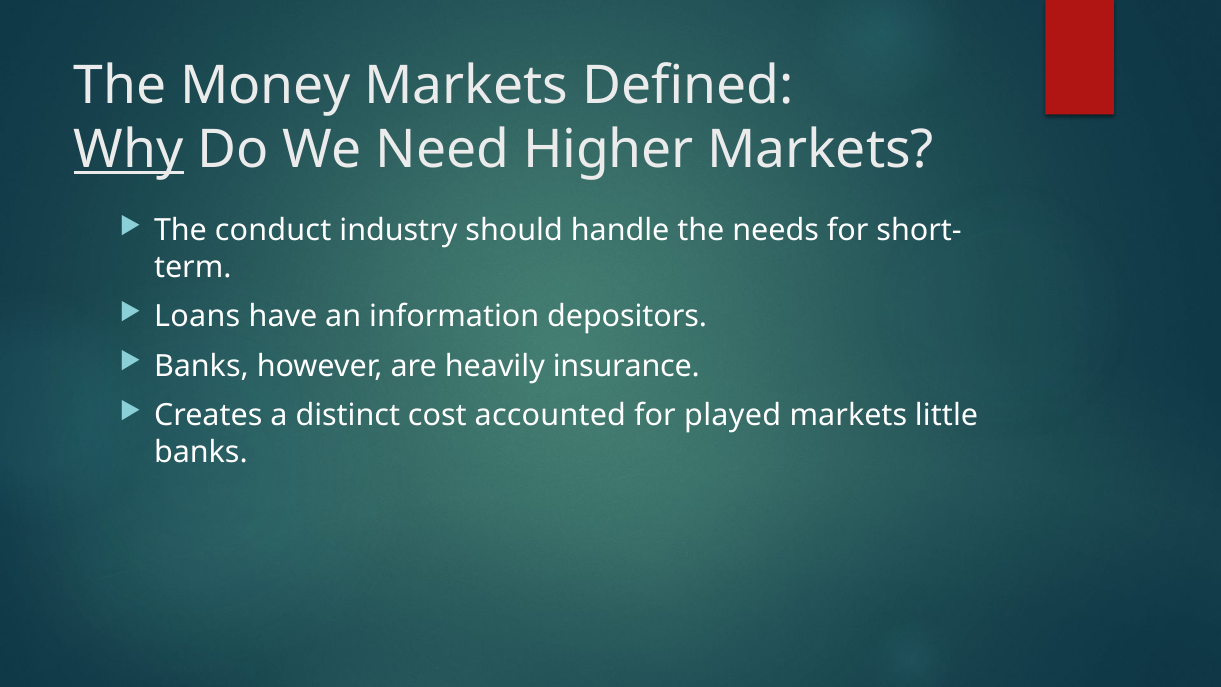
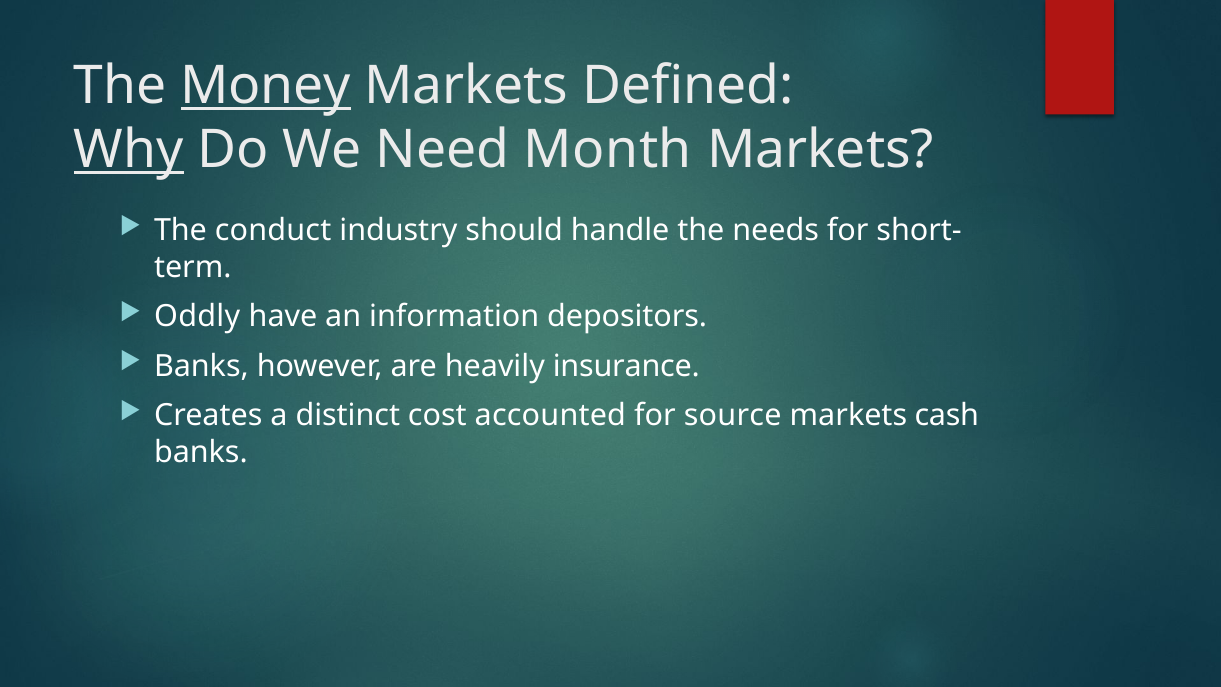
Money underline: none -> present (266, 86)
Higher: Higher -> Month (608, 150)
Loans: Loans -> Oddly (197, 317)
played: played -> source (733, 415)
little: little -> cash (947, 415)
